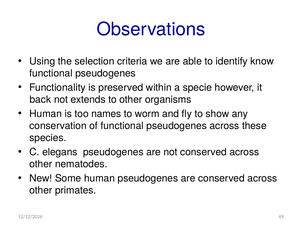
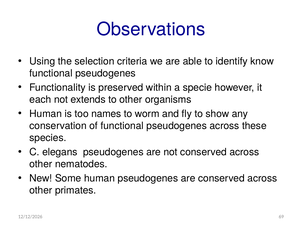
back: back -> each (40, 99)
